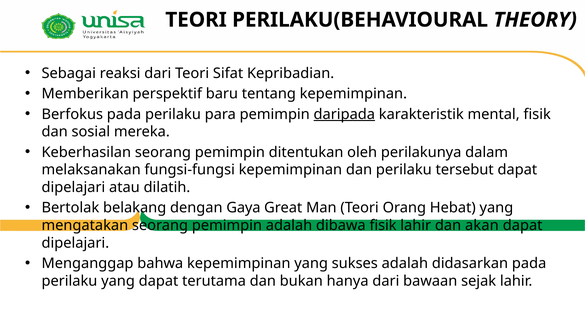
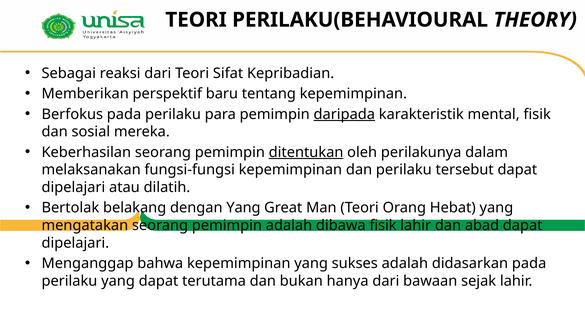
ditentukan underline: none -> present (306, 152)
dengan Gaya: Gaya -> Yang (243, 208)
akan: akan -> abad (482, 225)
